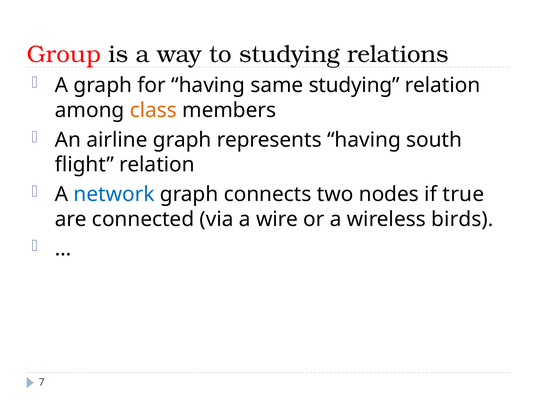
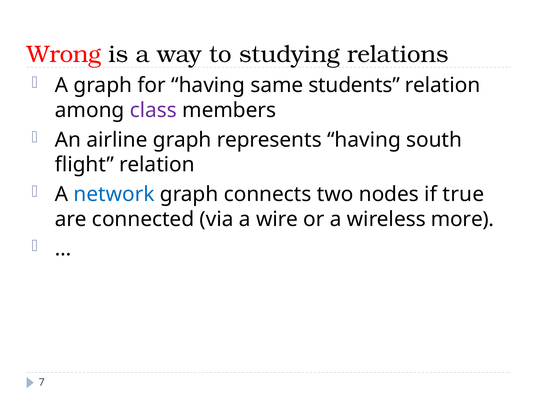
Group: Group -> Wrong (64, 54)
same studying: studying -> students (354, 86)
class colour: orange -> purple (153, 111)
birds: birds -> more (463, 220)
